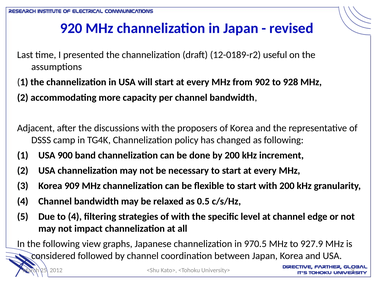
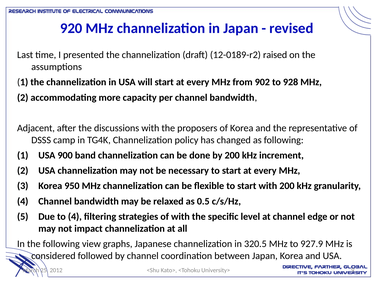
useful: useful -> raised (275, 55)
909: 909 -> 950 (72, 186)
970.5: 970.5 -> 320.5 (255, 244)
